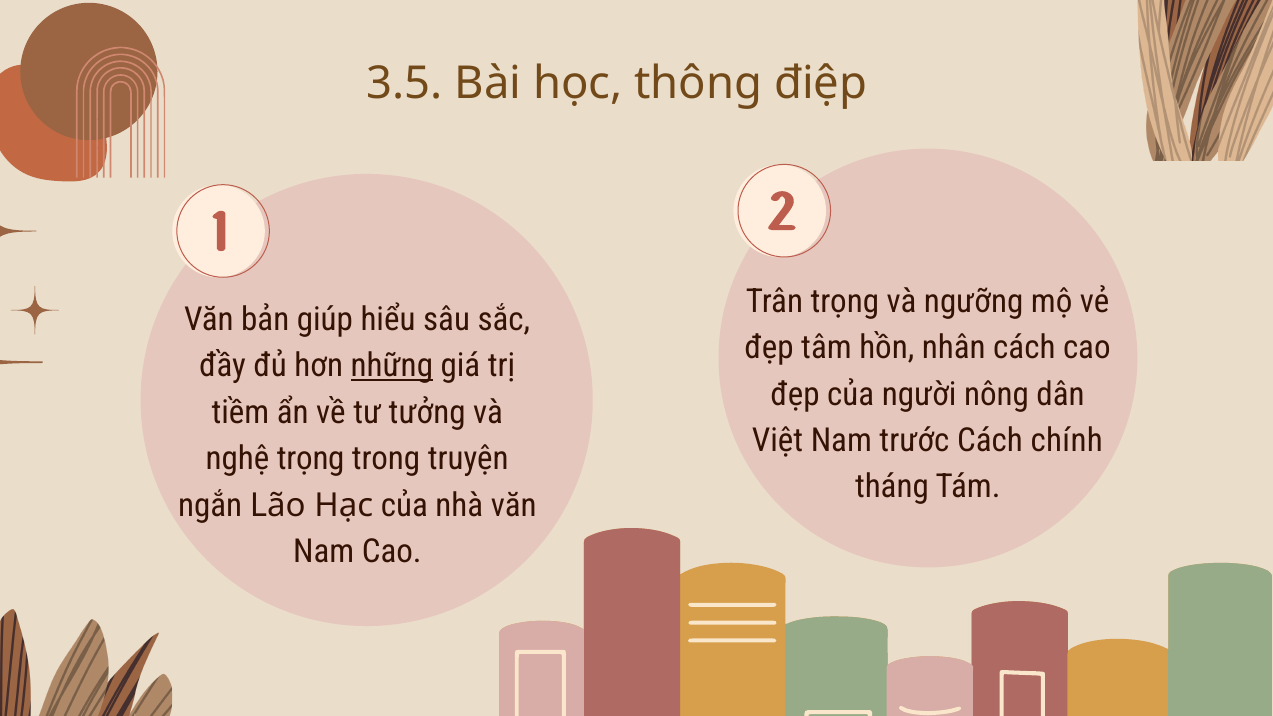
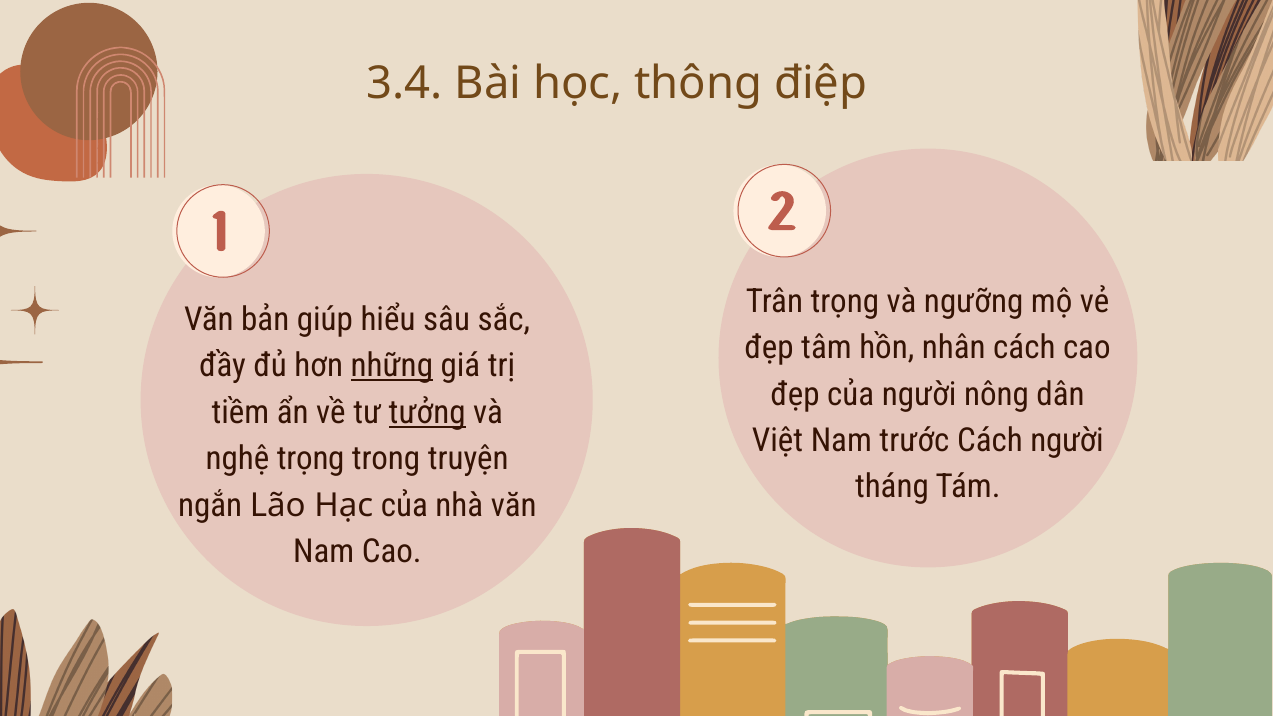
3.5: 3.5 -> 3.4 (405, 83)
tưởng underline: none -> present (427, 412)
Cách chính: chính -> người (1067, 441)
